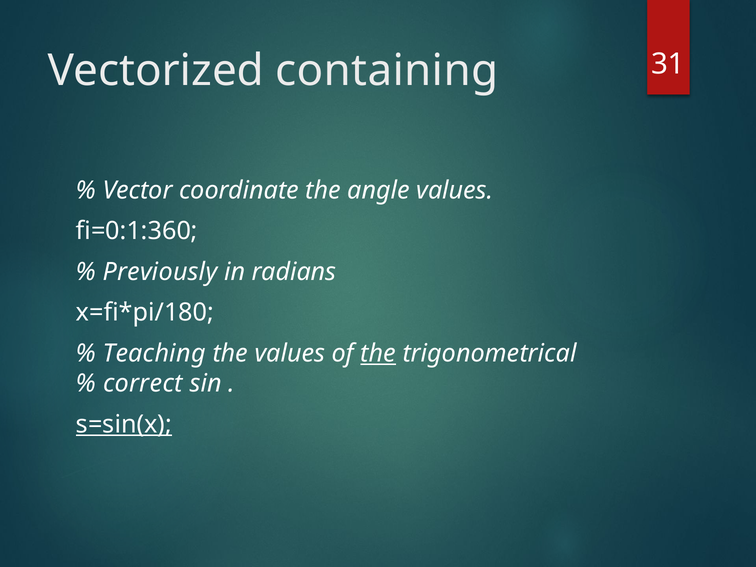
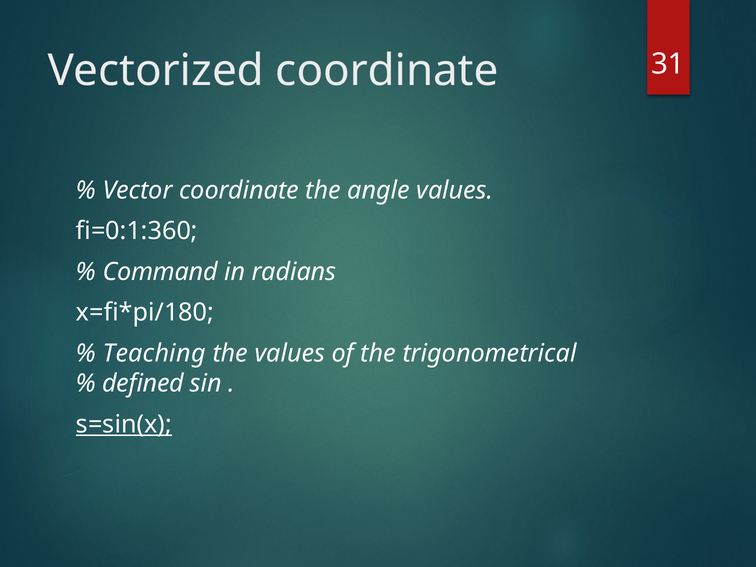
Vectorized containing: containing -> coordinate (387, 71)
Previously: Previously -> Command (160, 272)
the underline: present -> none (378, 353)
correct: correct -> defined (143, 384)
